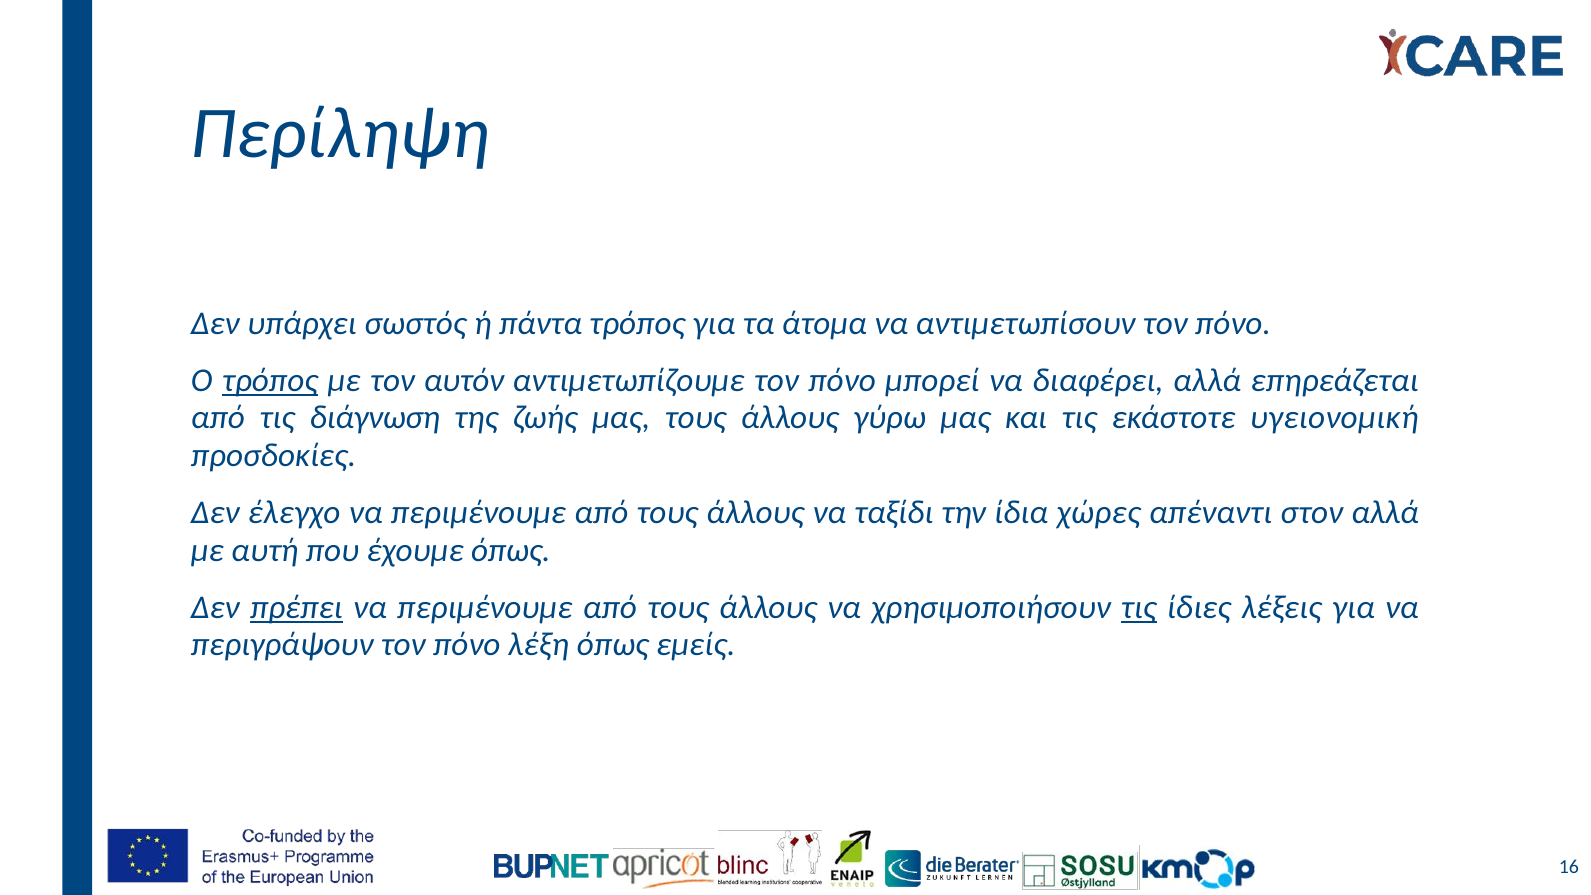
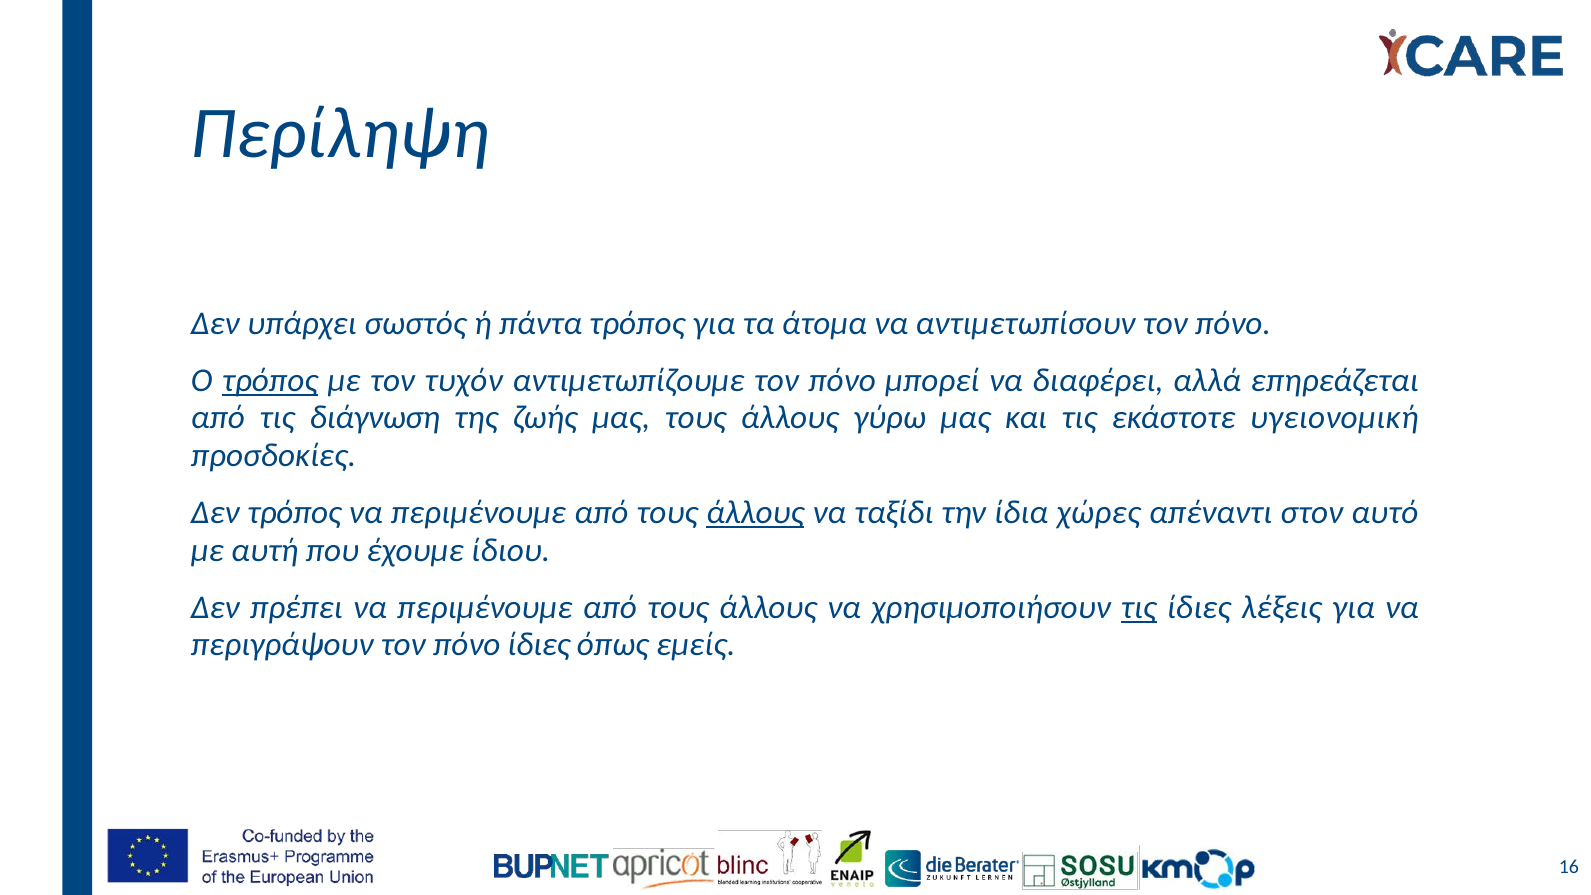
αυτόν: αυτόν -> τυχόν (464, 381)
Δεν έλεγχο: έλεγχο -> τρόπος (294, 513)
άλλους underline: none -> present (755, 513)
στον αλλά: αλλά -> αυτό (1385, 513)
έχουμε όπως: όπως -> ίδιου (511, 550)
πρέπει underline: present -> none (296, 608)
πόνο λέξη: λέξη -> ίδιες (539, 645)
